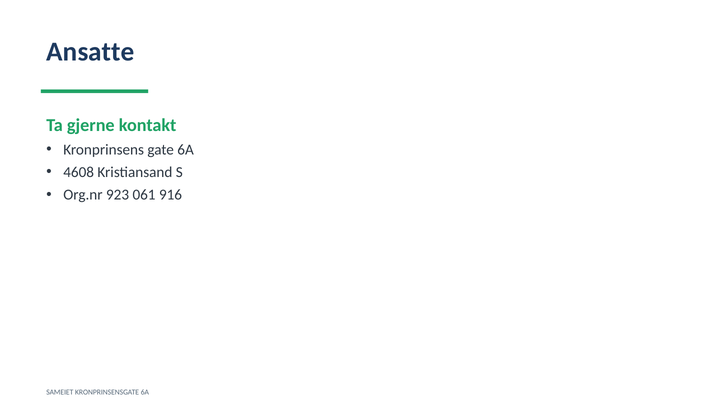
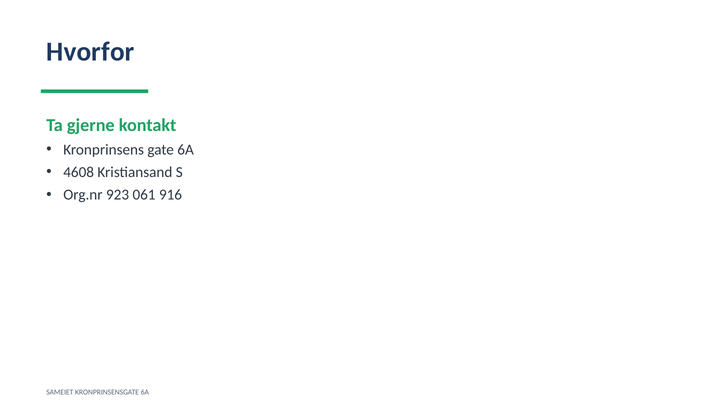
Ansatte: Ansatte -> Hvorfor (90, 52)
